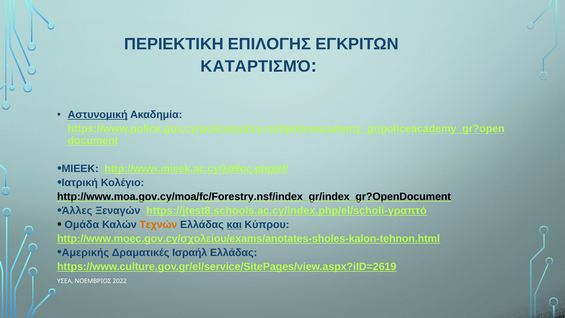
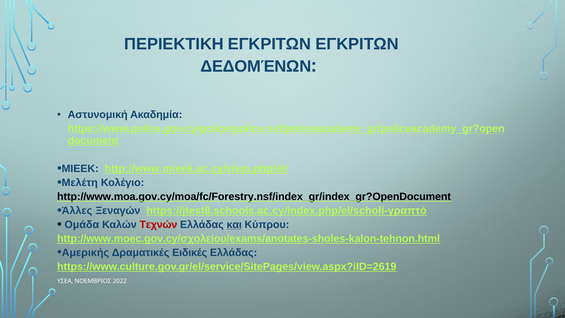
ΠΕΡΙΕΚΤΙΚΗ ΕΠΙΛΟΓΗΣ: ΕΠΙΛΟΓΗΣ -> ΕΓΚΡΙΤΩΝ (269, 44)
ΚΑΤΑΡΤΙΣΜΌ: ΚΑΤΑΡΤΙΣΜΌ -> ΔΕΔΟΜΈΝΩΝ (256, 66)
Αστυνομική underline: present -> none (98, 115)
http://www.mieek.ac.cy/λάθος.php/el/: http://www.mieek.ac.cy/λάθος.php/el/ -> http://www.mieek.ac.cy/είναι.php/el/ (196, 169)
Ιατρική: Ιατρική -> Μελέτη (80, 183)
Τεχνών colour: orange -> red (158, 224)
Ισραήλ: Ισραήλ -> Eιδικές (190, 252)
